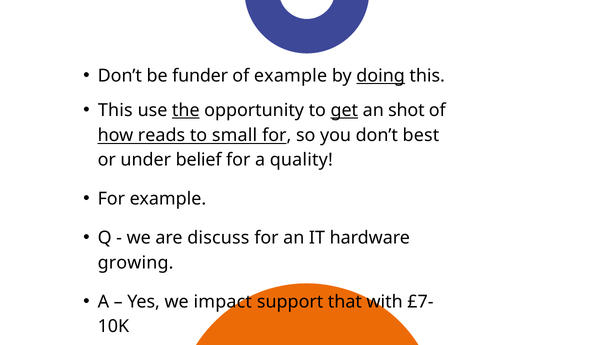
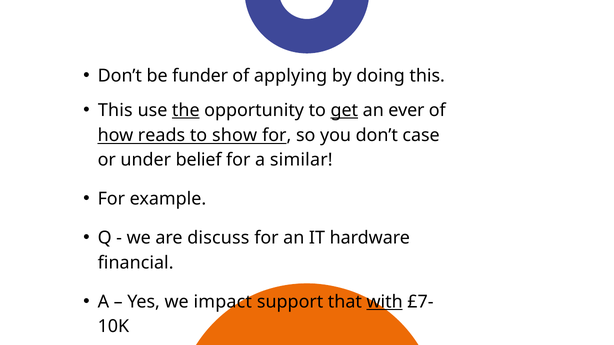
of example: example -> applying (291, 76)
doing underline: present -> none (381, 76)
shot: shot -> ever (406, 111)
small: small -> show (235, 135)
best: best -> case (421, 135)
quality: quality -> similar (301, 160)
growing: growing -> financial (136, 263)
with underline: none -> present (385, 302)
